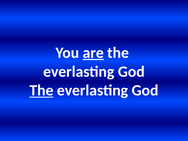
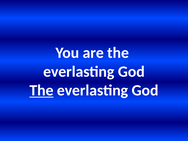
are underline: present -> none (93, 53)
